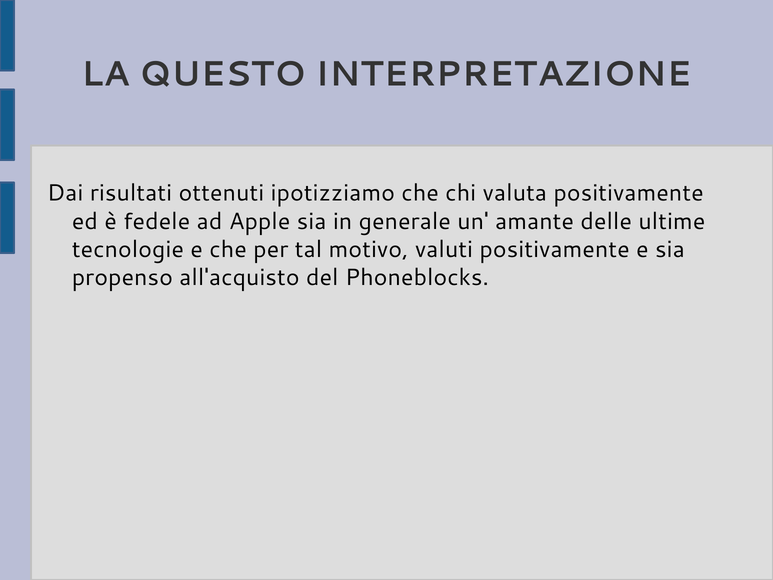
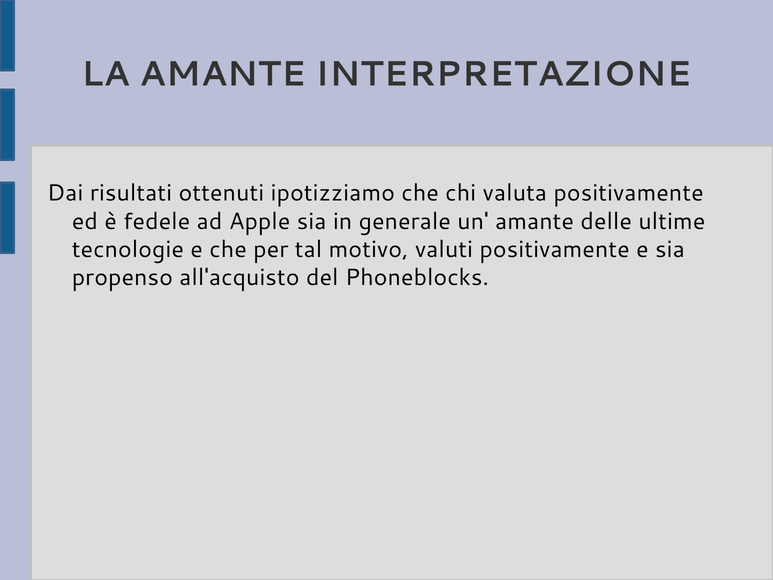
LA QUESTO: QUESTO -> AMANTE (223, 74)
